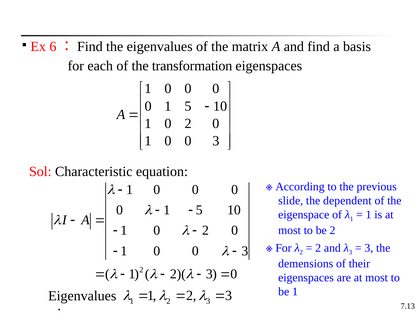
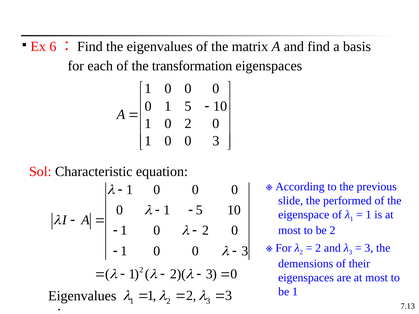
dependent: dependent -> performed (347, 201)
